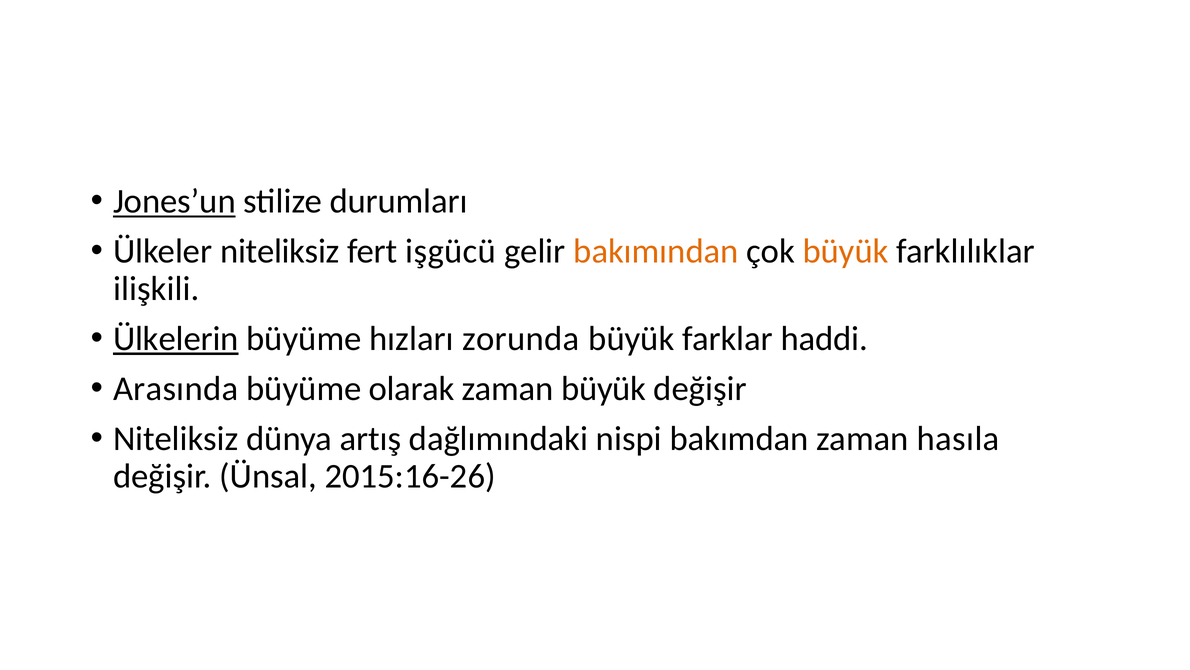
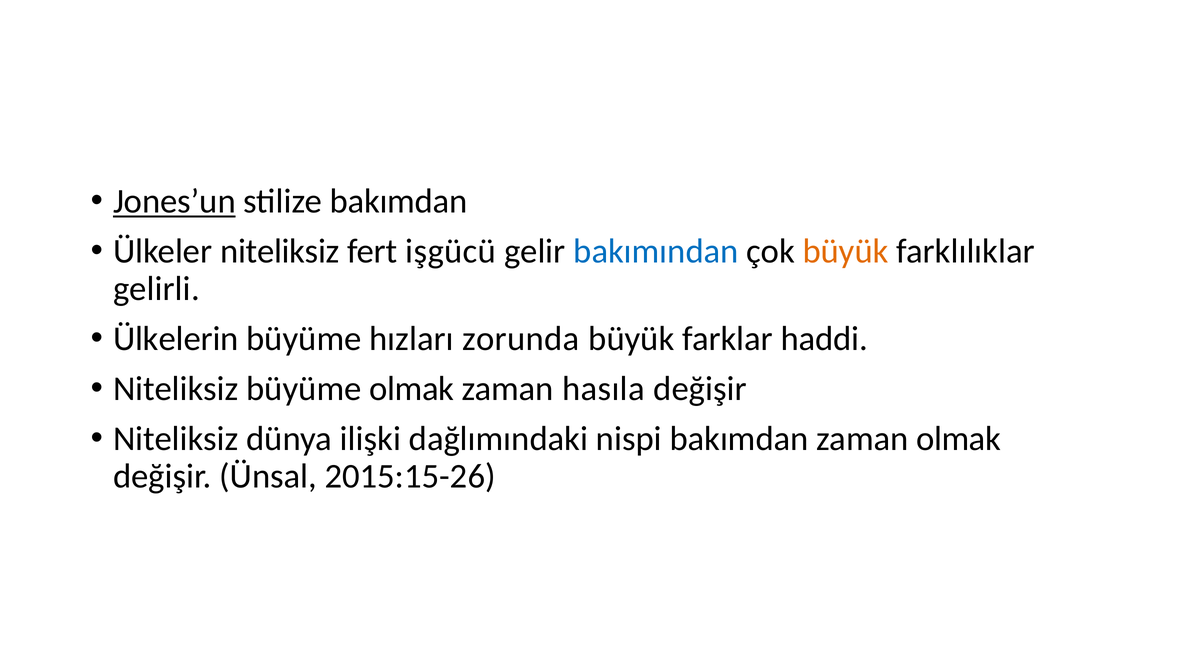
stilize durumları: durumları -> bakımdan (399, 201)
bakımından colour: orange -> blue (656, 251)
ilişkili: ilişkili -> gelirli (156, 289)
Ülkelerin underline: present -> none (176, 338)
Arasında: Arasında -> Niteliksiz (176, 388)
büyüme olarak: olarak -> olmak (412, 388)
zaman büyük: büyük -> hasıla (603, 388)
artış: artış -> ilişki (370, 438)
zaman hasıla: hasıla -> olmak (959, 438)
2015:16-26: 2015:16-26 -> 2015:15-26 (410, 476)
